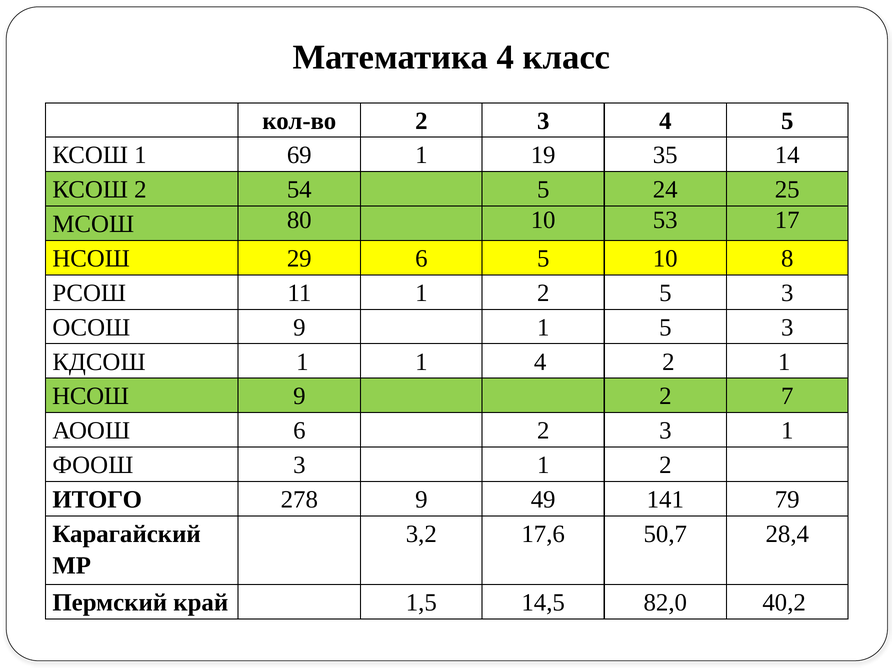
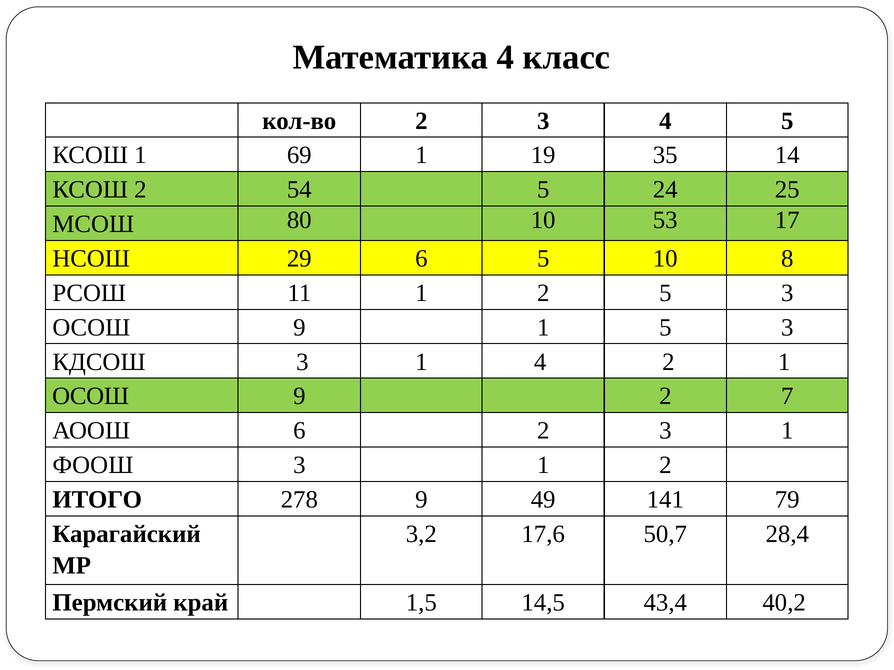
КДСОШ 1: 1 -> 3 (302, 362)
НСОШ: НСОШ -> ОСОШ (91, 397)
82,0: 82,0 -> 43,4 (665, 603)
